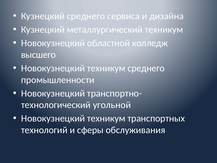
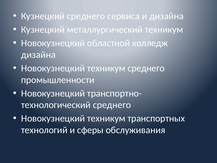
высшего: высшего -> дизайна (38, 55)
угольной: угольной -> среднего (112, 105)
